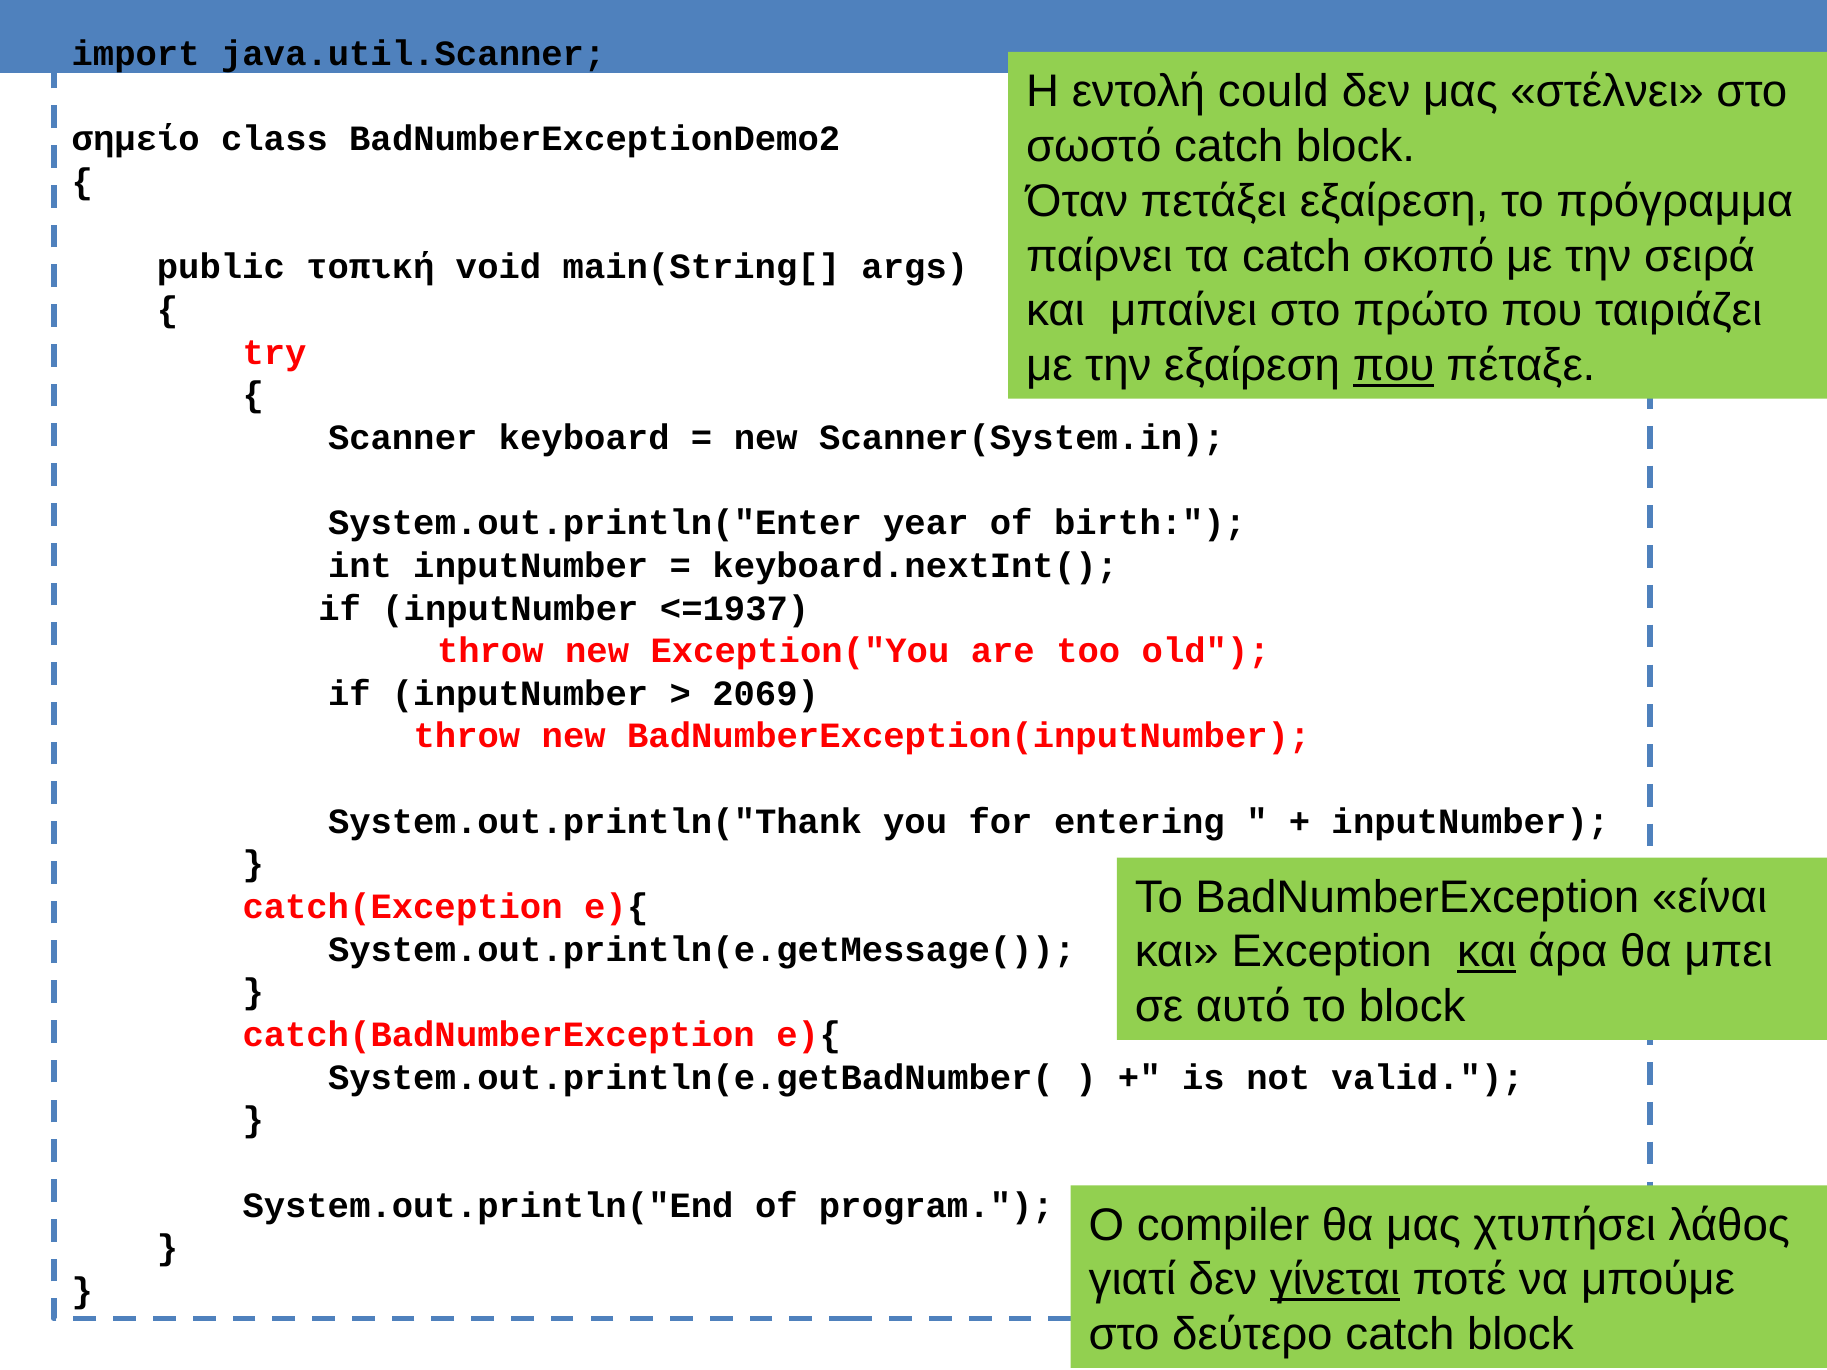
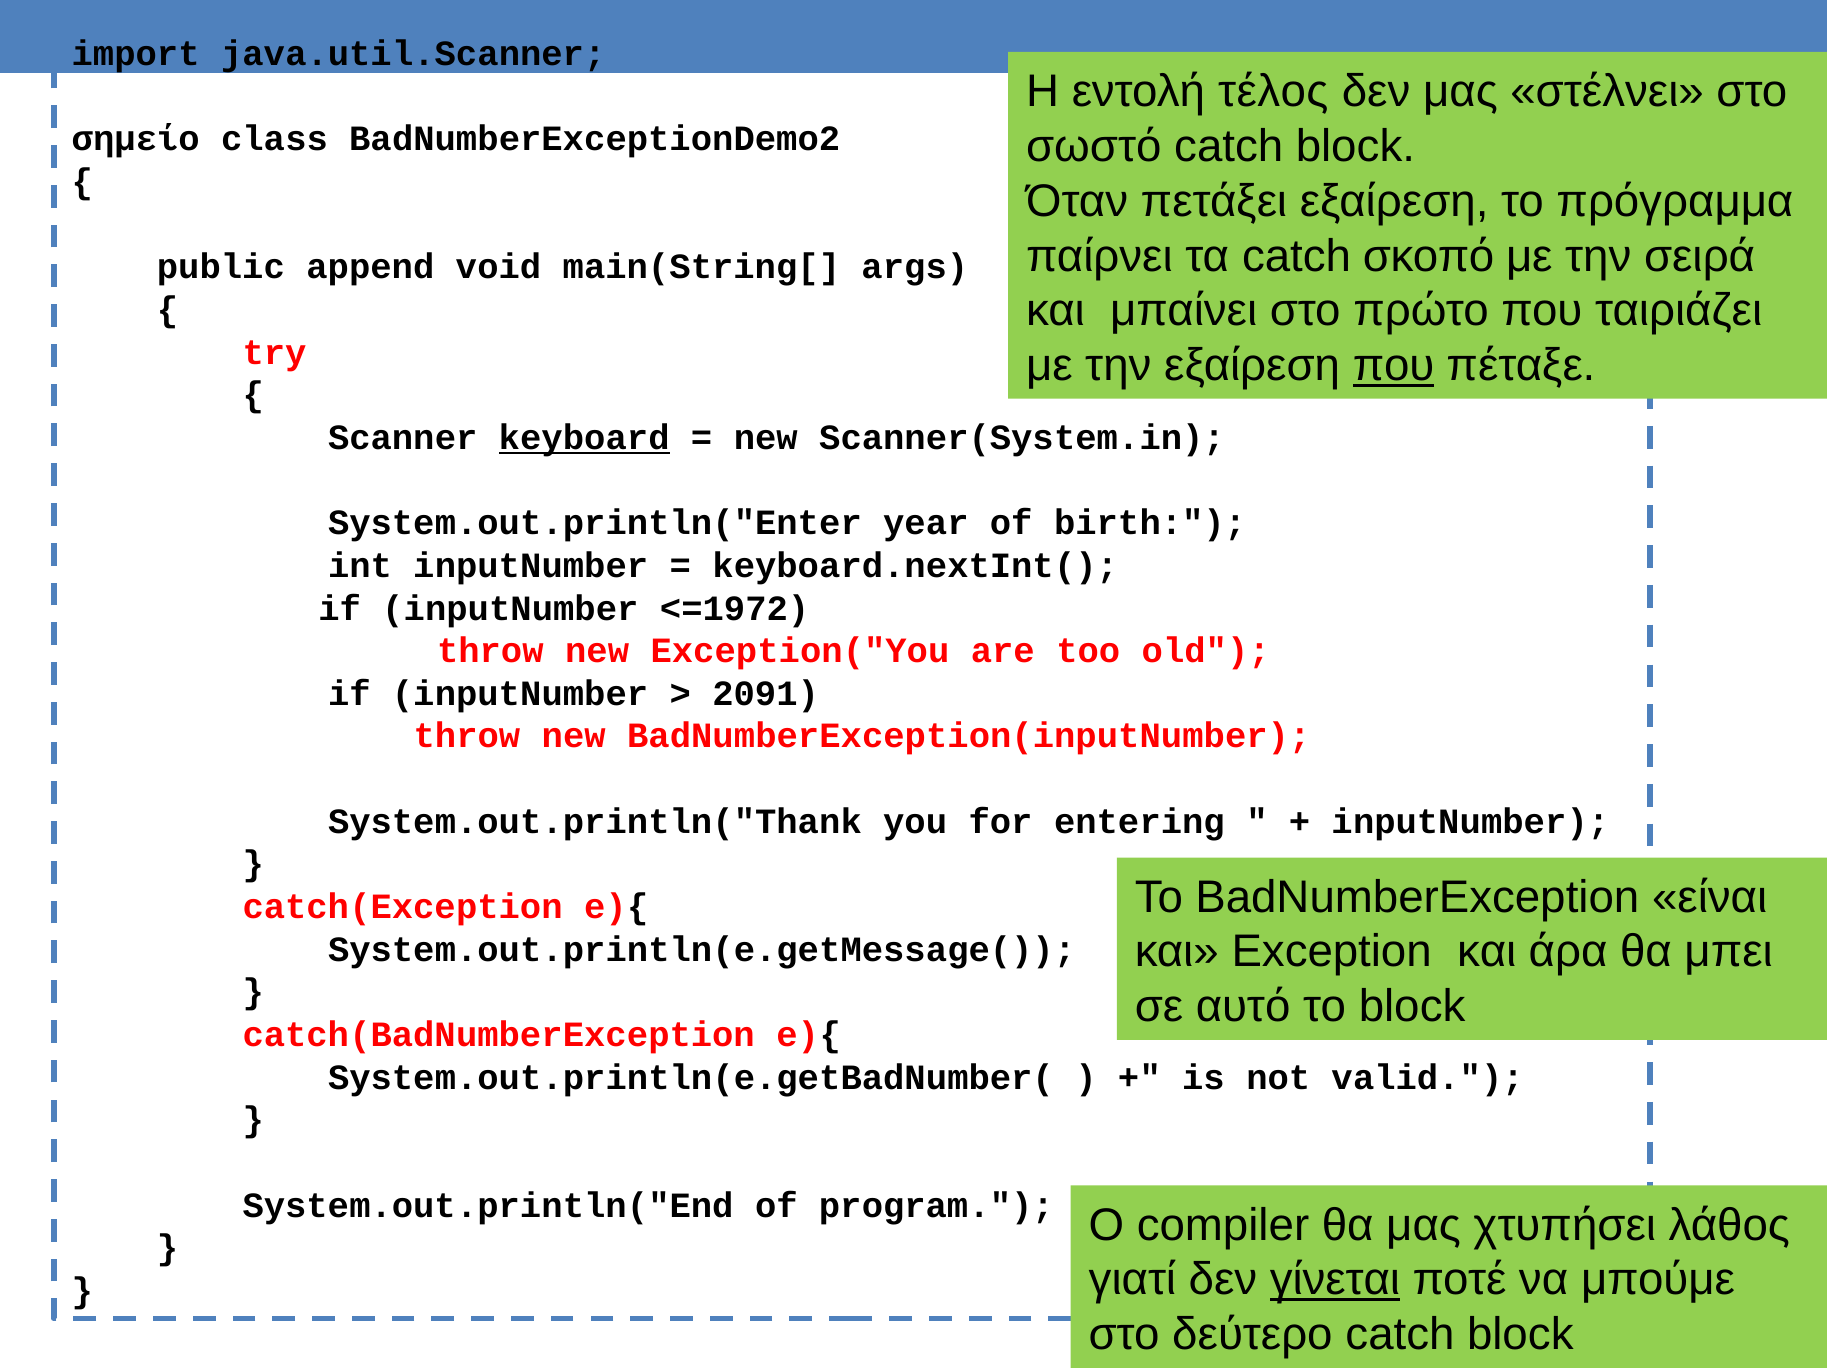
could: could -> τέλος (1273, 92)
τοπική: τοπική -> append (370, 267)
keyboard underline: none -> present (584, 438)
<=1937: <=1937 -> <=1972 (735, 608)
2069: 2069 -> 2091 (766, 694)
και underline: present -> none (1487, 952)
